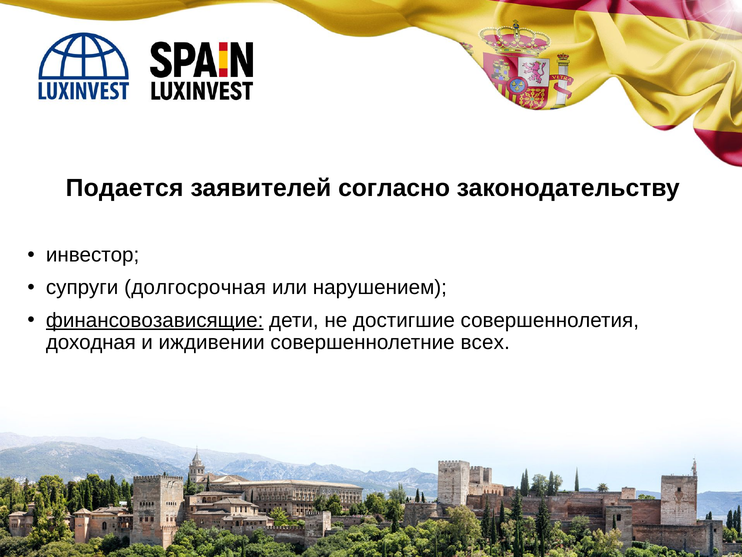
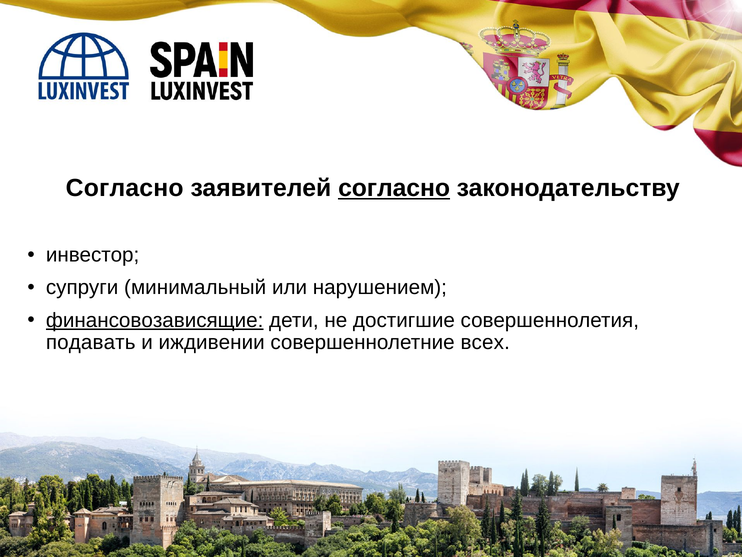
Подается: Подается -> Согласно (125, 188)
согласно underline: none -> present (394, 188)
долгосрочная: долгосрочная -> минимальный (195, 287)
доходная: доходная -> подавать (91, 342)
